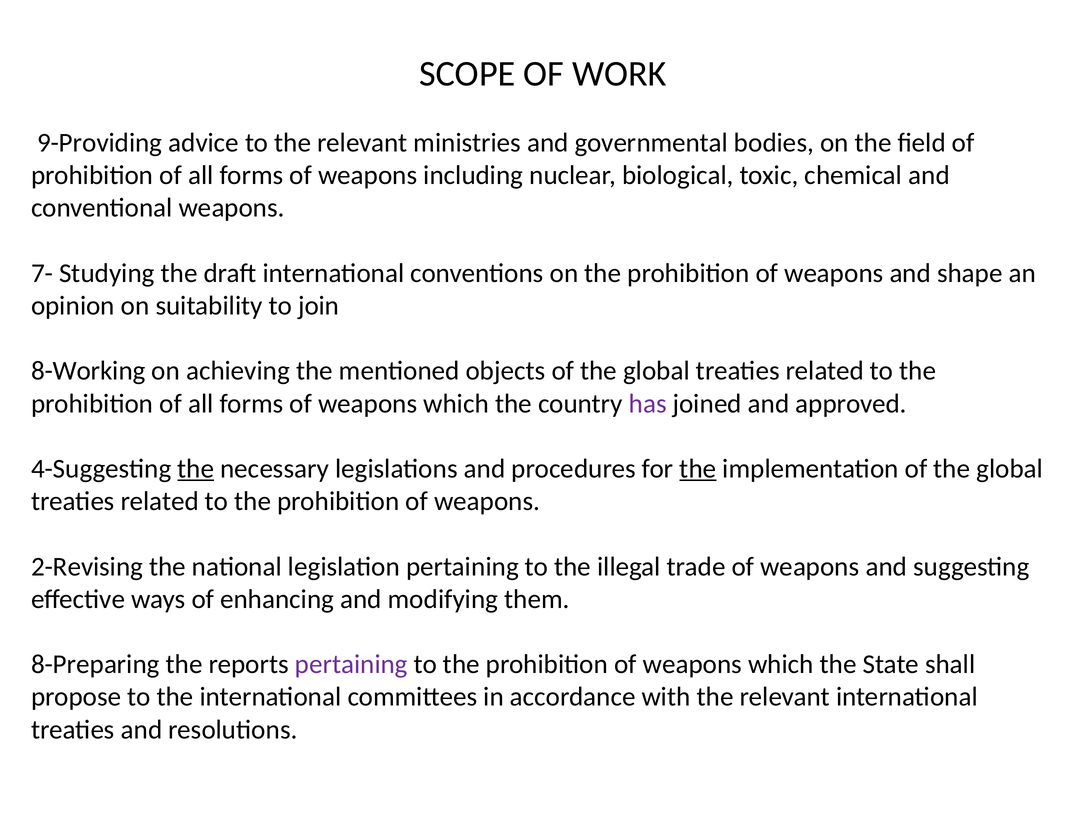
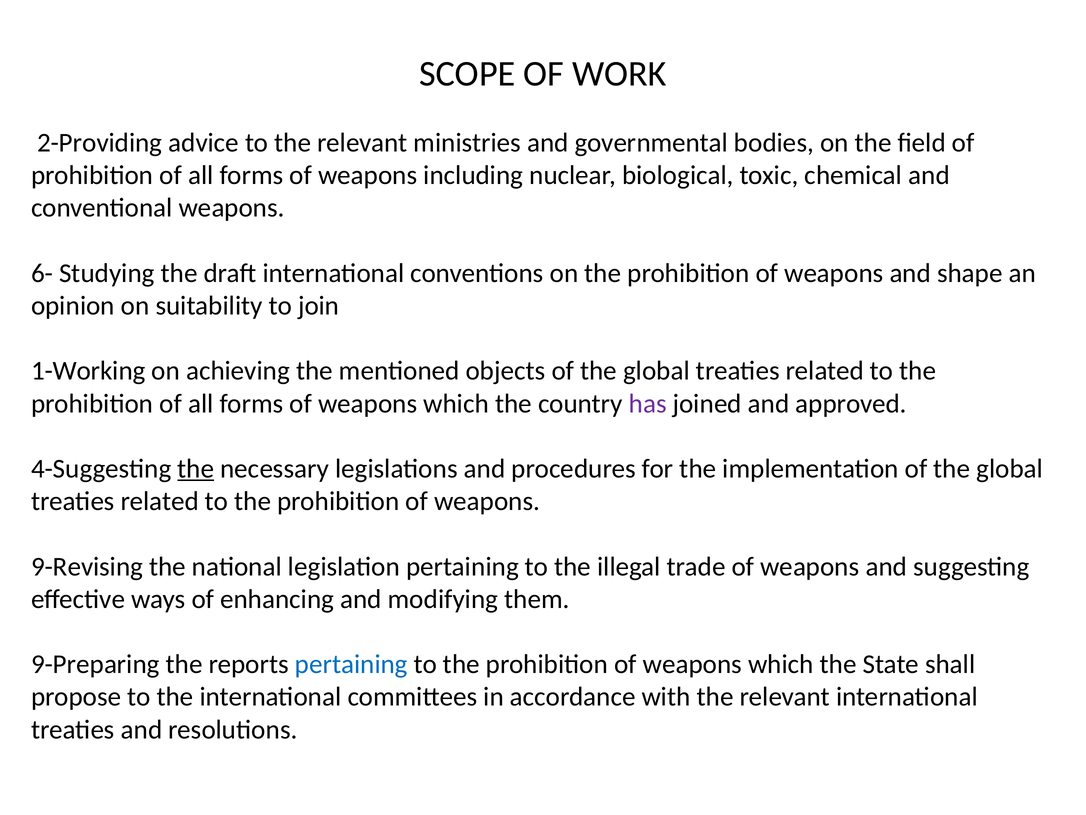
9-Providing: 9-Providing -> 2-Providing (100, 143)
7-: 7- -> 6- (42, 273)
8-Working: 8-Working -> 1-Working (88, 371)
the underline: present -> none (698, 468)
2-Revising: 2-Revising -> 9-Revising (87, 566)
8-Preparing: 8-Preparing -> 9-Preparing (95, 664)
pertaining colour: purple -> blue (351, 664)
